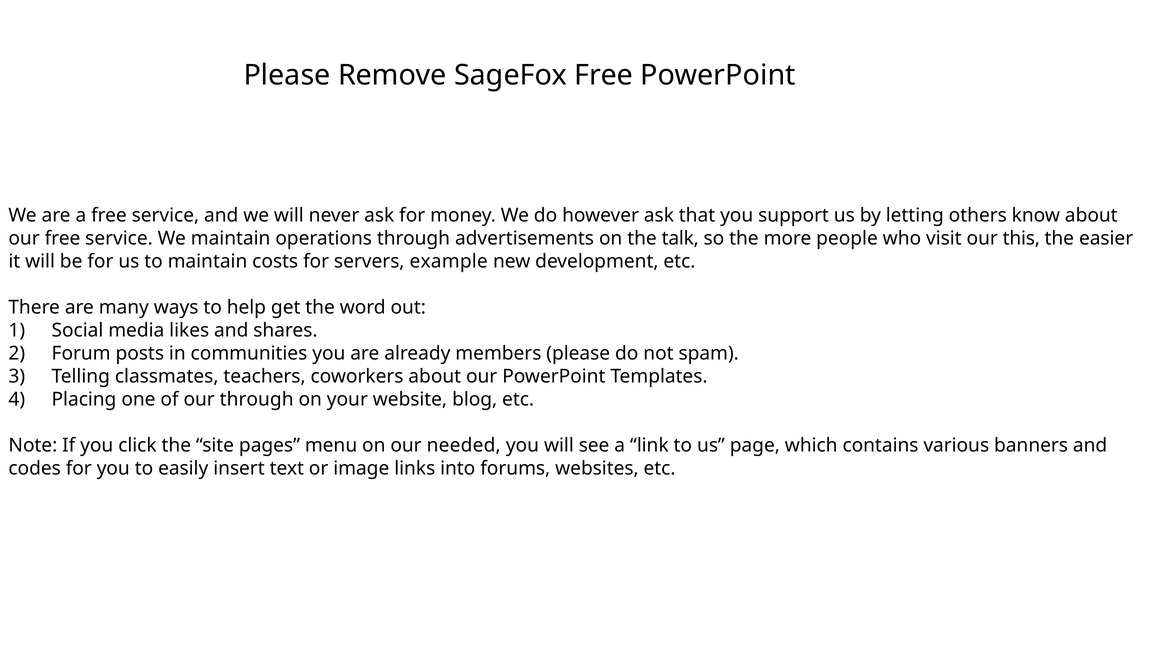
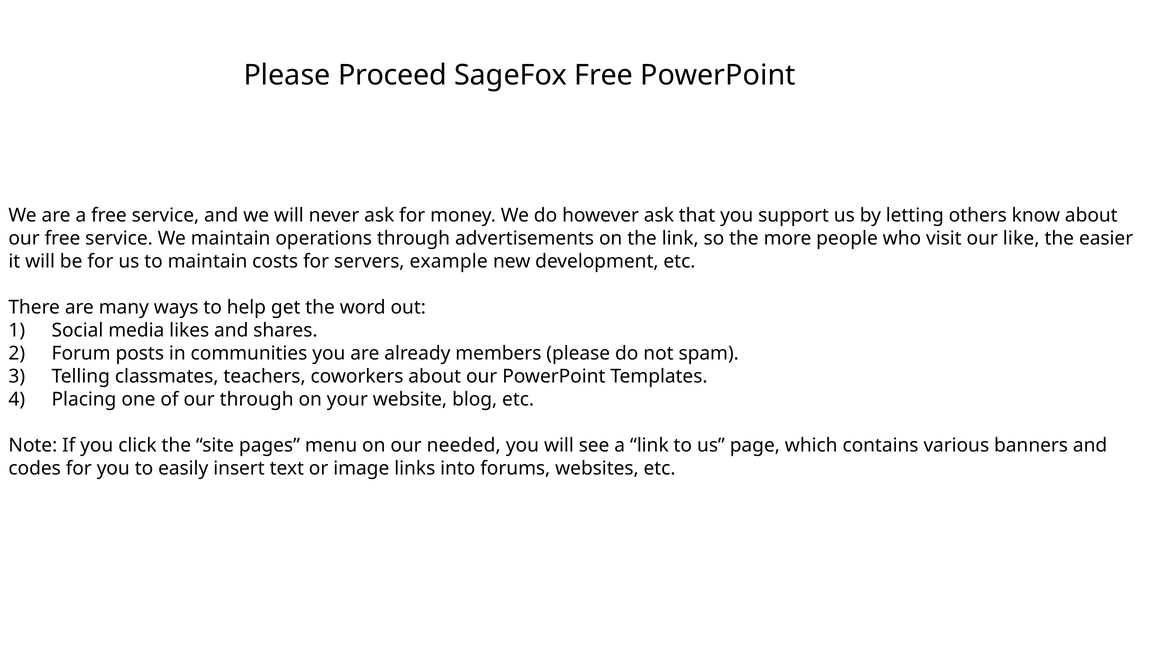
Remove: Remove -> Proceed (392, 75)
the talk: talk -> link (680, 239)
this: this -> like (1021, 239)
